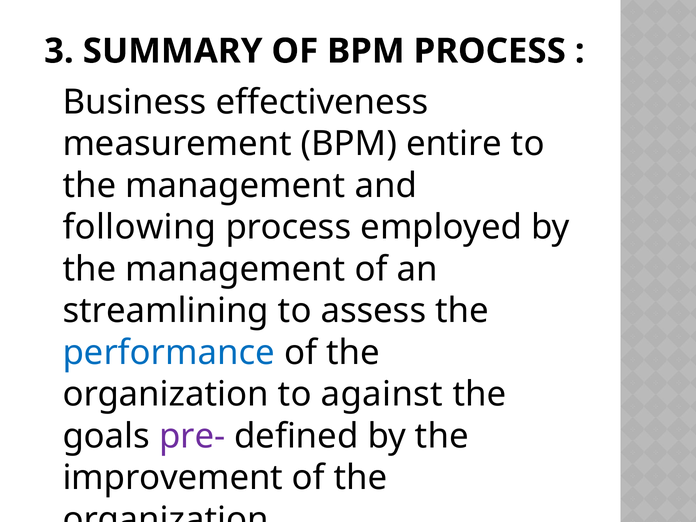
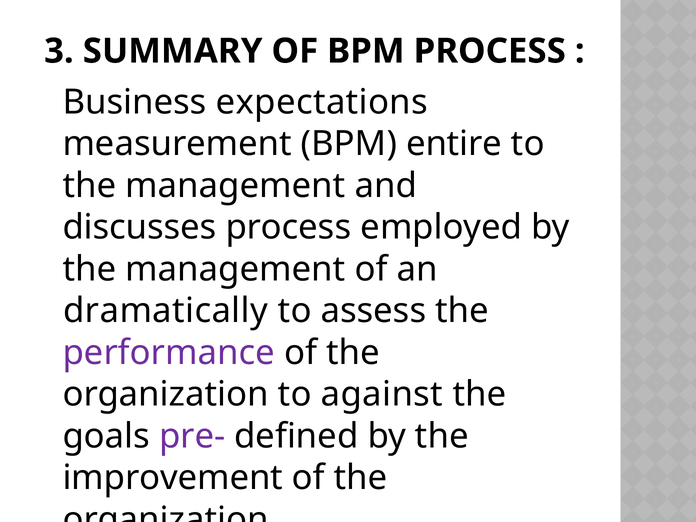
effectiveness: effectiveness -> expectations (322, 102)
following: following -> discusses (140, 227)
streamlining: streamlining -> dramatically (166, 311)
performance colour: blue -> purple (169, 353)
